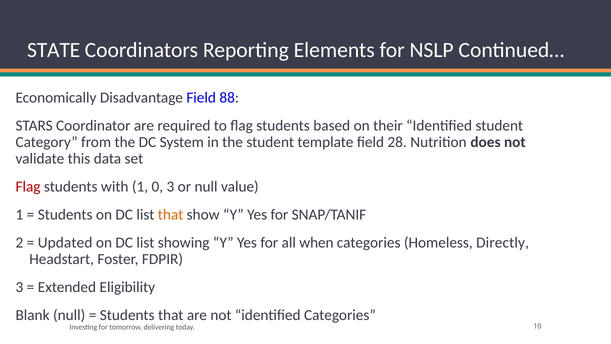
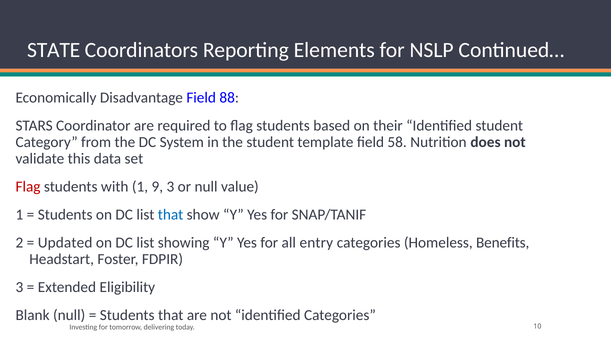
28: 28 -> 58 (397, 142)
0: 0 -> 9 (157, 186)
that colour: orange -> blue (171, 214)
when: when -> entry (316, 242)
Directly: Directly -> Benefits (503, 242)
